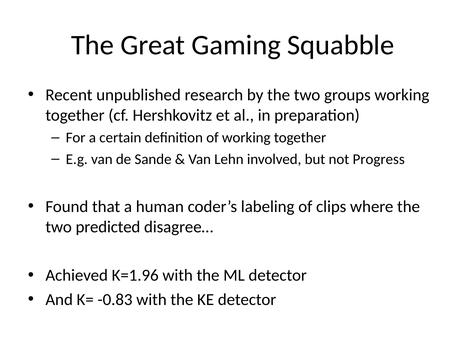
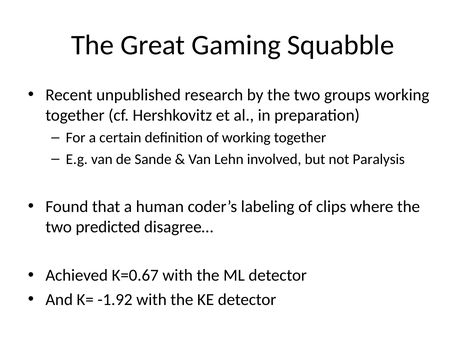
Progress: Progress -> Paralysis (379, 159)
K=1.96: K=1.96 -> K=0.67 (135, 276)
-0.83: -0.83 -> -1.92 (115, 300)
